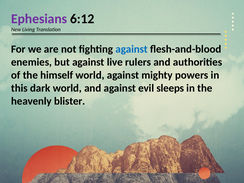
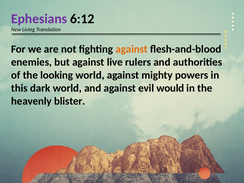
against colour: blue -> orange (132, 49)
himself: himself -> looking (57, 75)
sleeps: sleeps -> would (170, 88)
